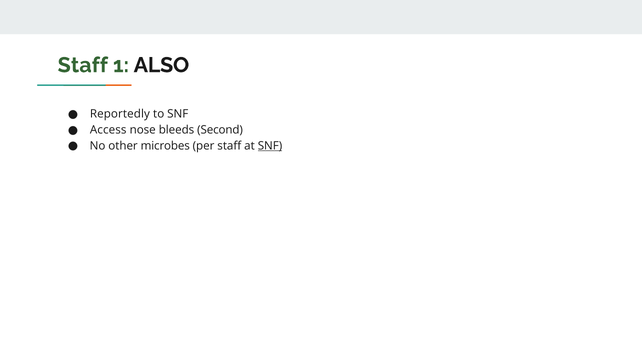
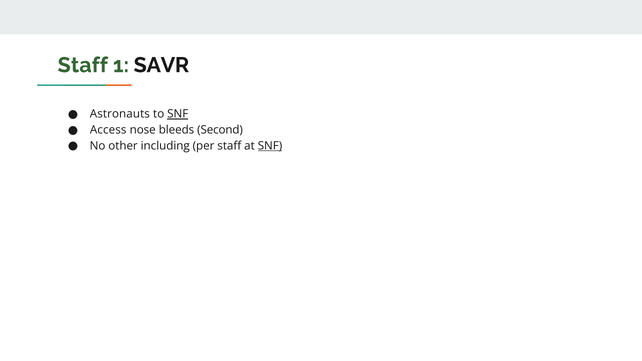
ALSO: ALSO -> SAVR (161, 65)
Reportedly: Reportedly -> Astronauts (120, 114)
SNF underline: none -> present (178, 114)
microbes: microbes -> including (165, 146)
